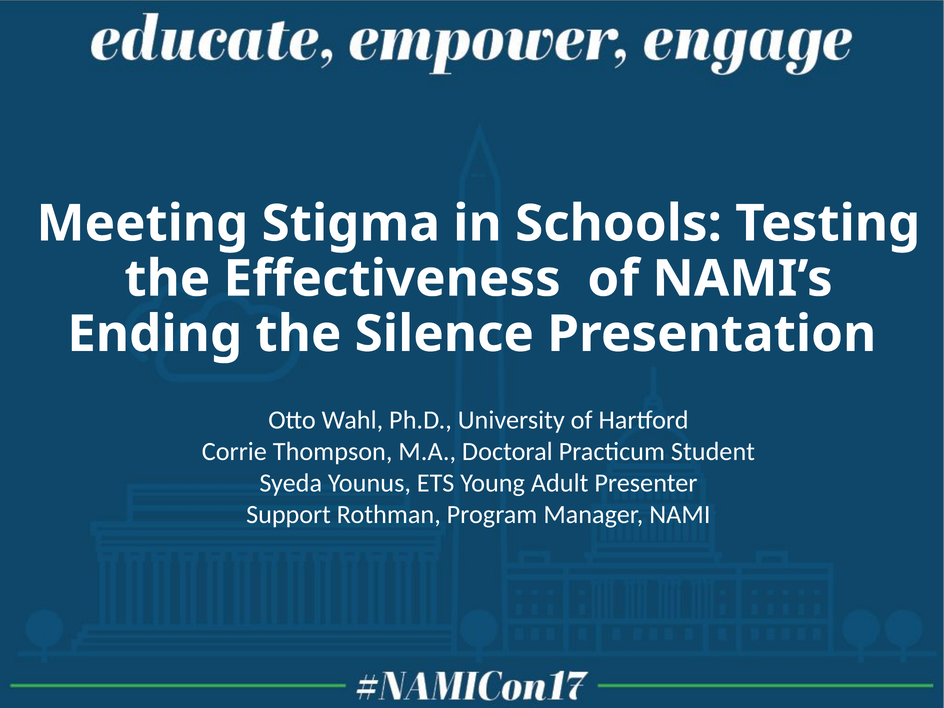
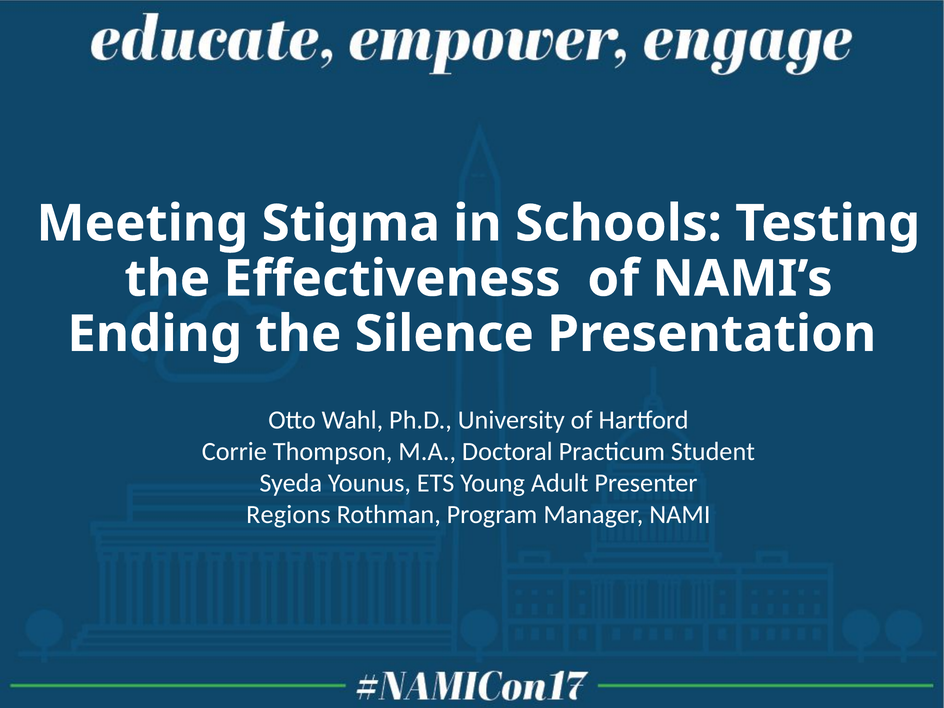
Support: Support -> Regions (288, 515)
